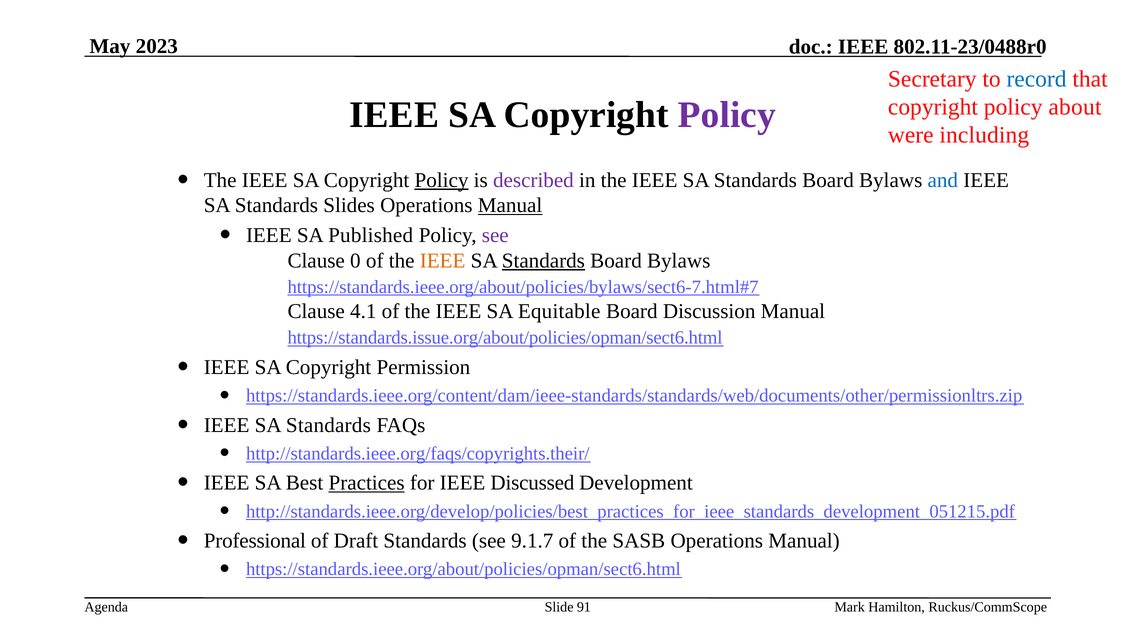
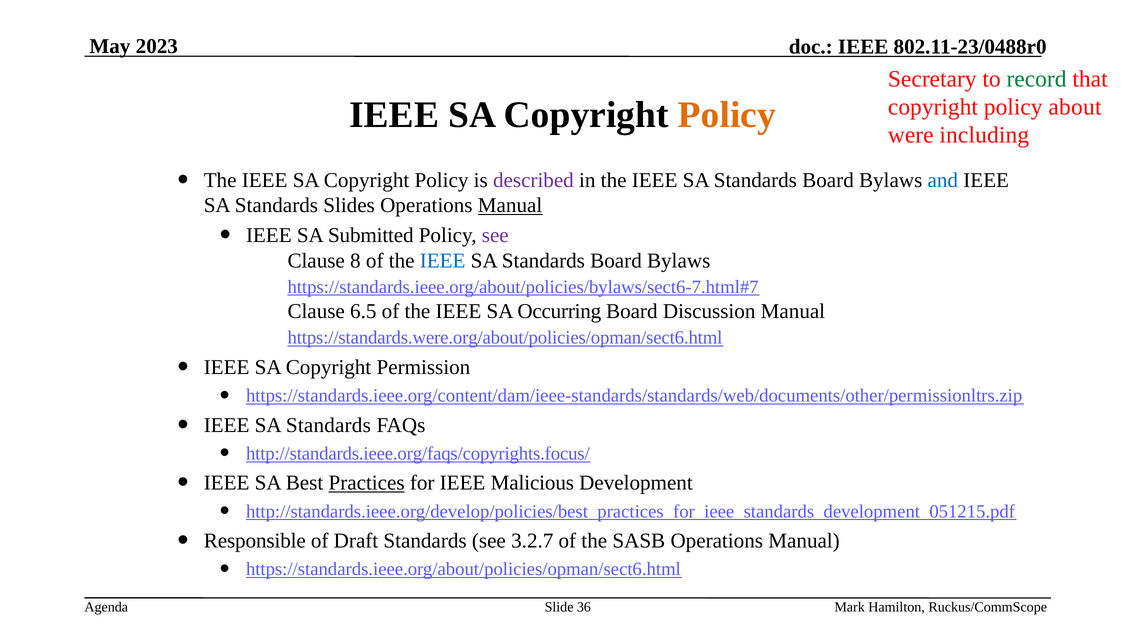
record colour: blue -> green (1037, 79)
Policy colour: purple -> orange (727, 115)
Policy underline: present -> none (442, 180)
Published: Published -> Submitted (371, 236)
0: 0 -> 8 (355, 261)
IEEE colour: orange -> blue (443, 261)
Standards underline: present -> none (543, 261)
4.1: 4.1 -> 6.5 (363, 312)
Equitable: Equitable -> Occurring (559, 312)
https://standards.issue.org/about/policies/opman/sect6.html: https://standards.issue.org/about/policies/opman/sect6.html -> https://standards.were.org/about/policies/opman/sect6.html (505, 338)
http://standards.ieee.org/faqs/copyrights.their/: http://standards.ieee.org/faqs/copyrights.their/ -> http://standards.ieee.org/faqs/copyrights.focus/ (418, 454)
Discussed: Discussed -> Malicious (532, 483)
Professional: Professional -> Responsible (255, 541)
9.1.7: 9.1.7 -> 3.2.7 (532, 541)
91: 91 -> 36 (584, 607)
